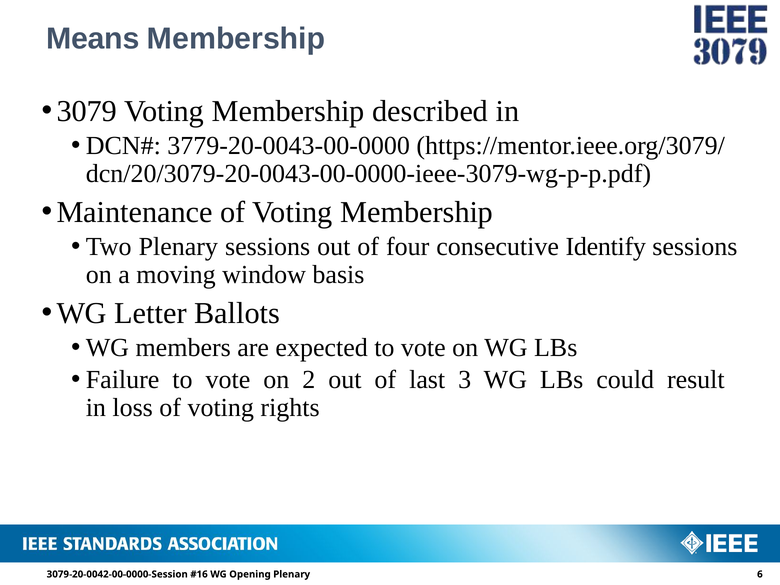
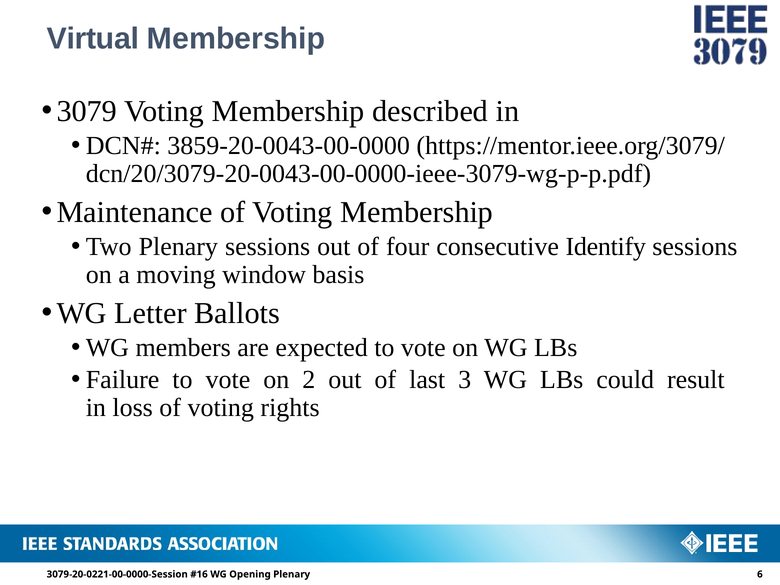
Means: Means -> Virtual (93, 39)
3779-20-0043-00-0000: 3779-20-0043-00-0000 -> 3859-20-0043-00-0000 (289, 146)
3079-20-0042-00-0000-Session: 3079-20-0042-00-0000-Session -> 3079-20-0221-00-0000-Session (117, 574)
